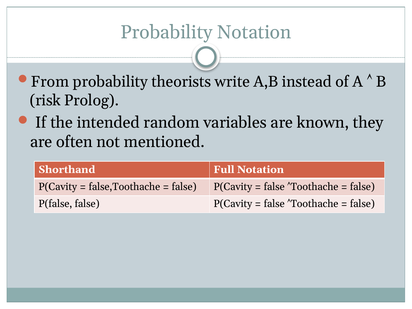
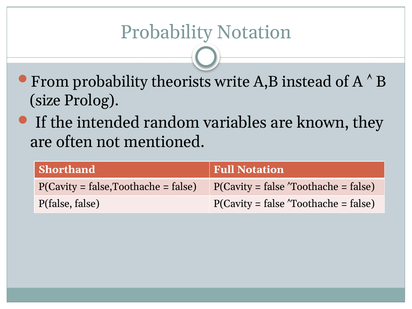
risk: risk -> size (45, 100)
